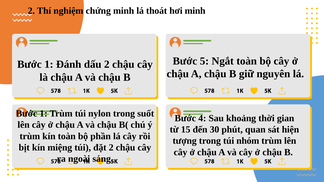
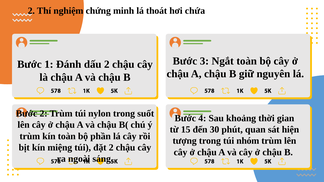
hơi minh: minh -> chứa (195, 11)
5: 5 -> 3 (204, 61)
1: 1 -> 2 (44, 114)
